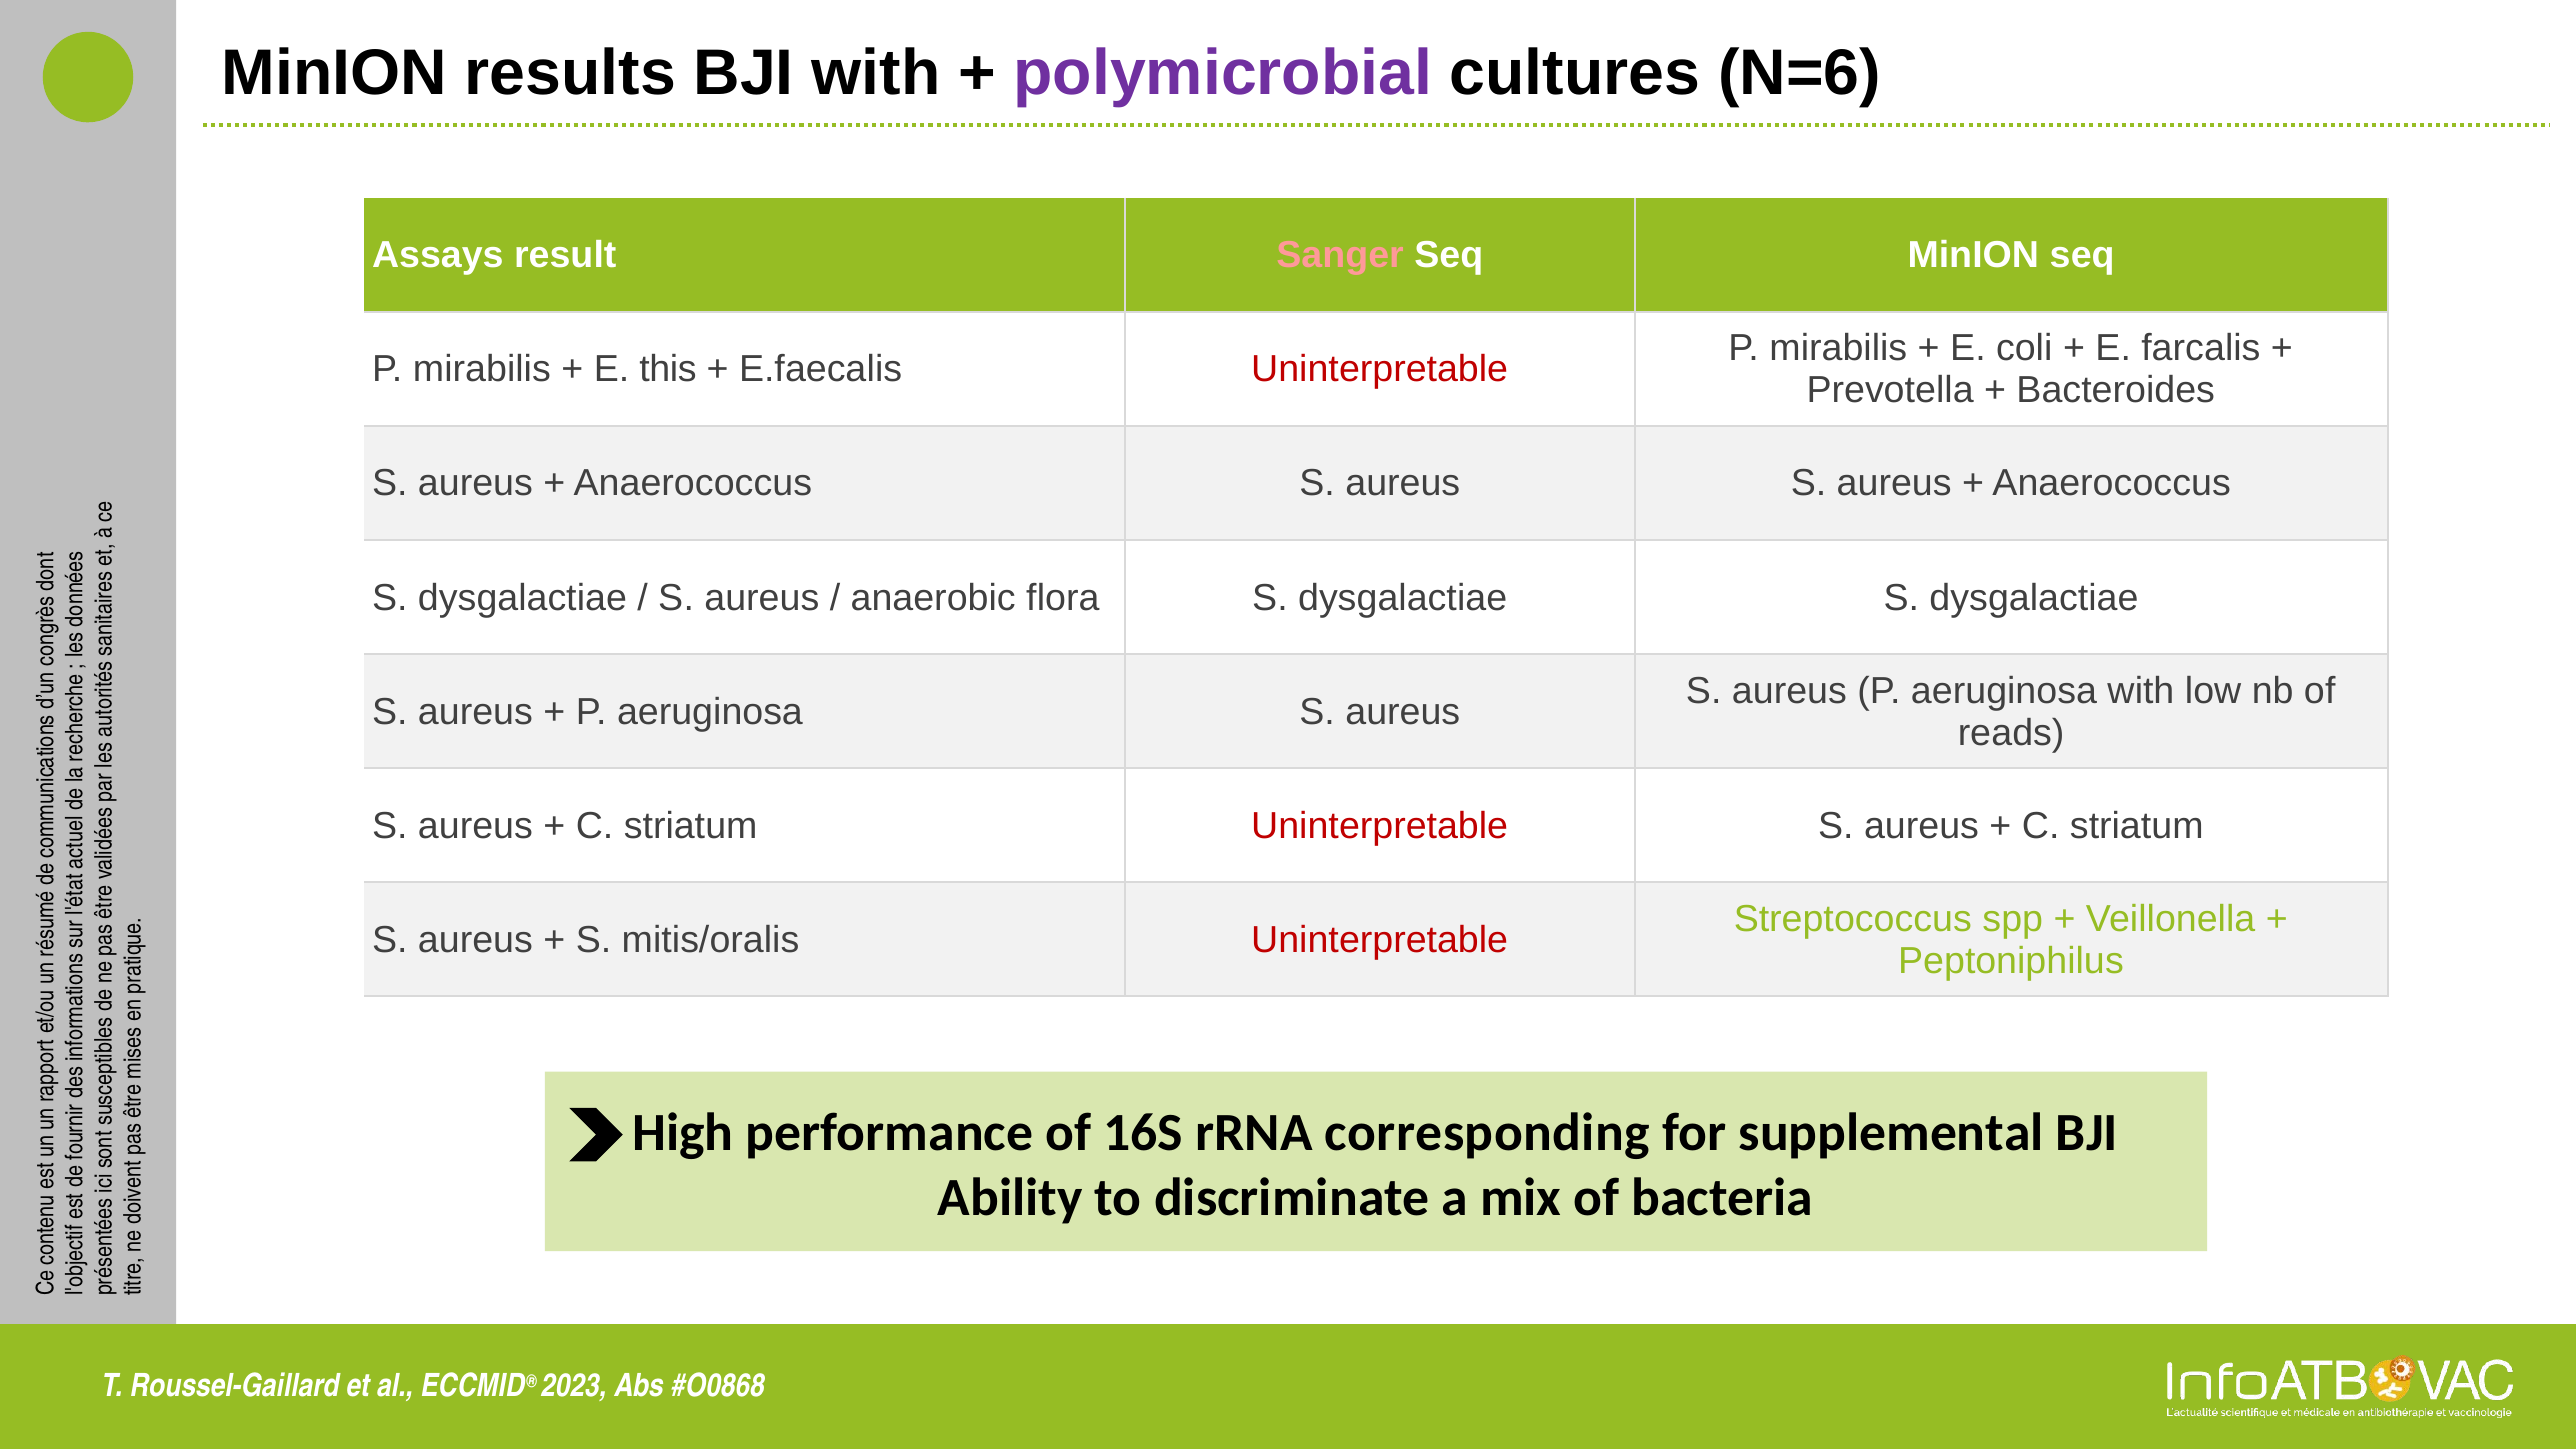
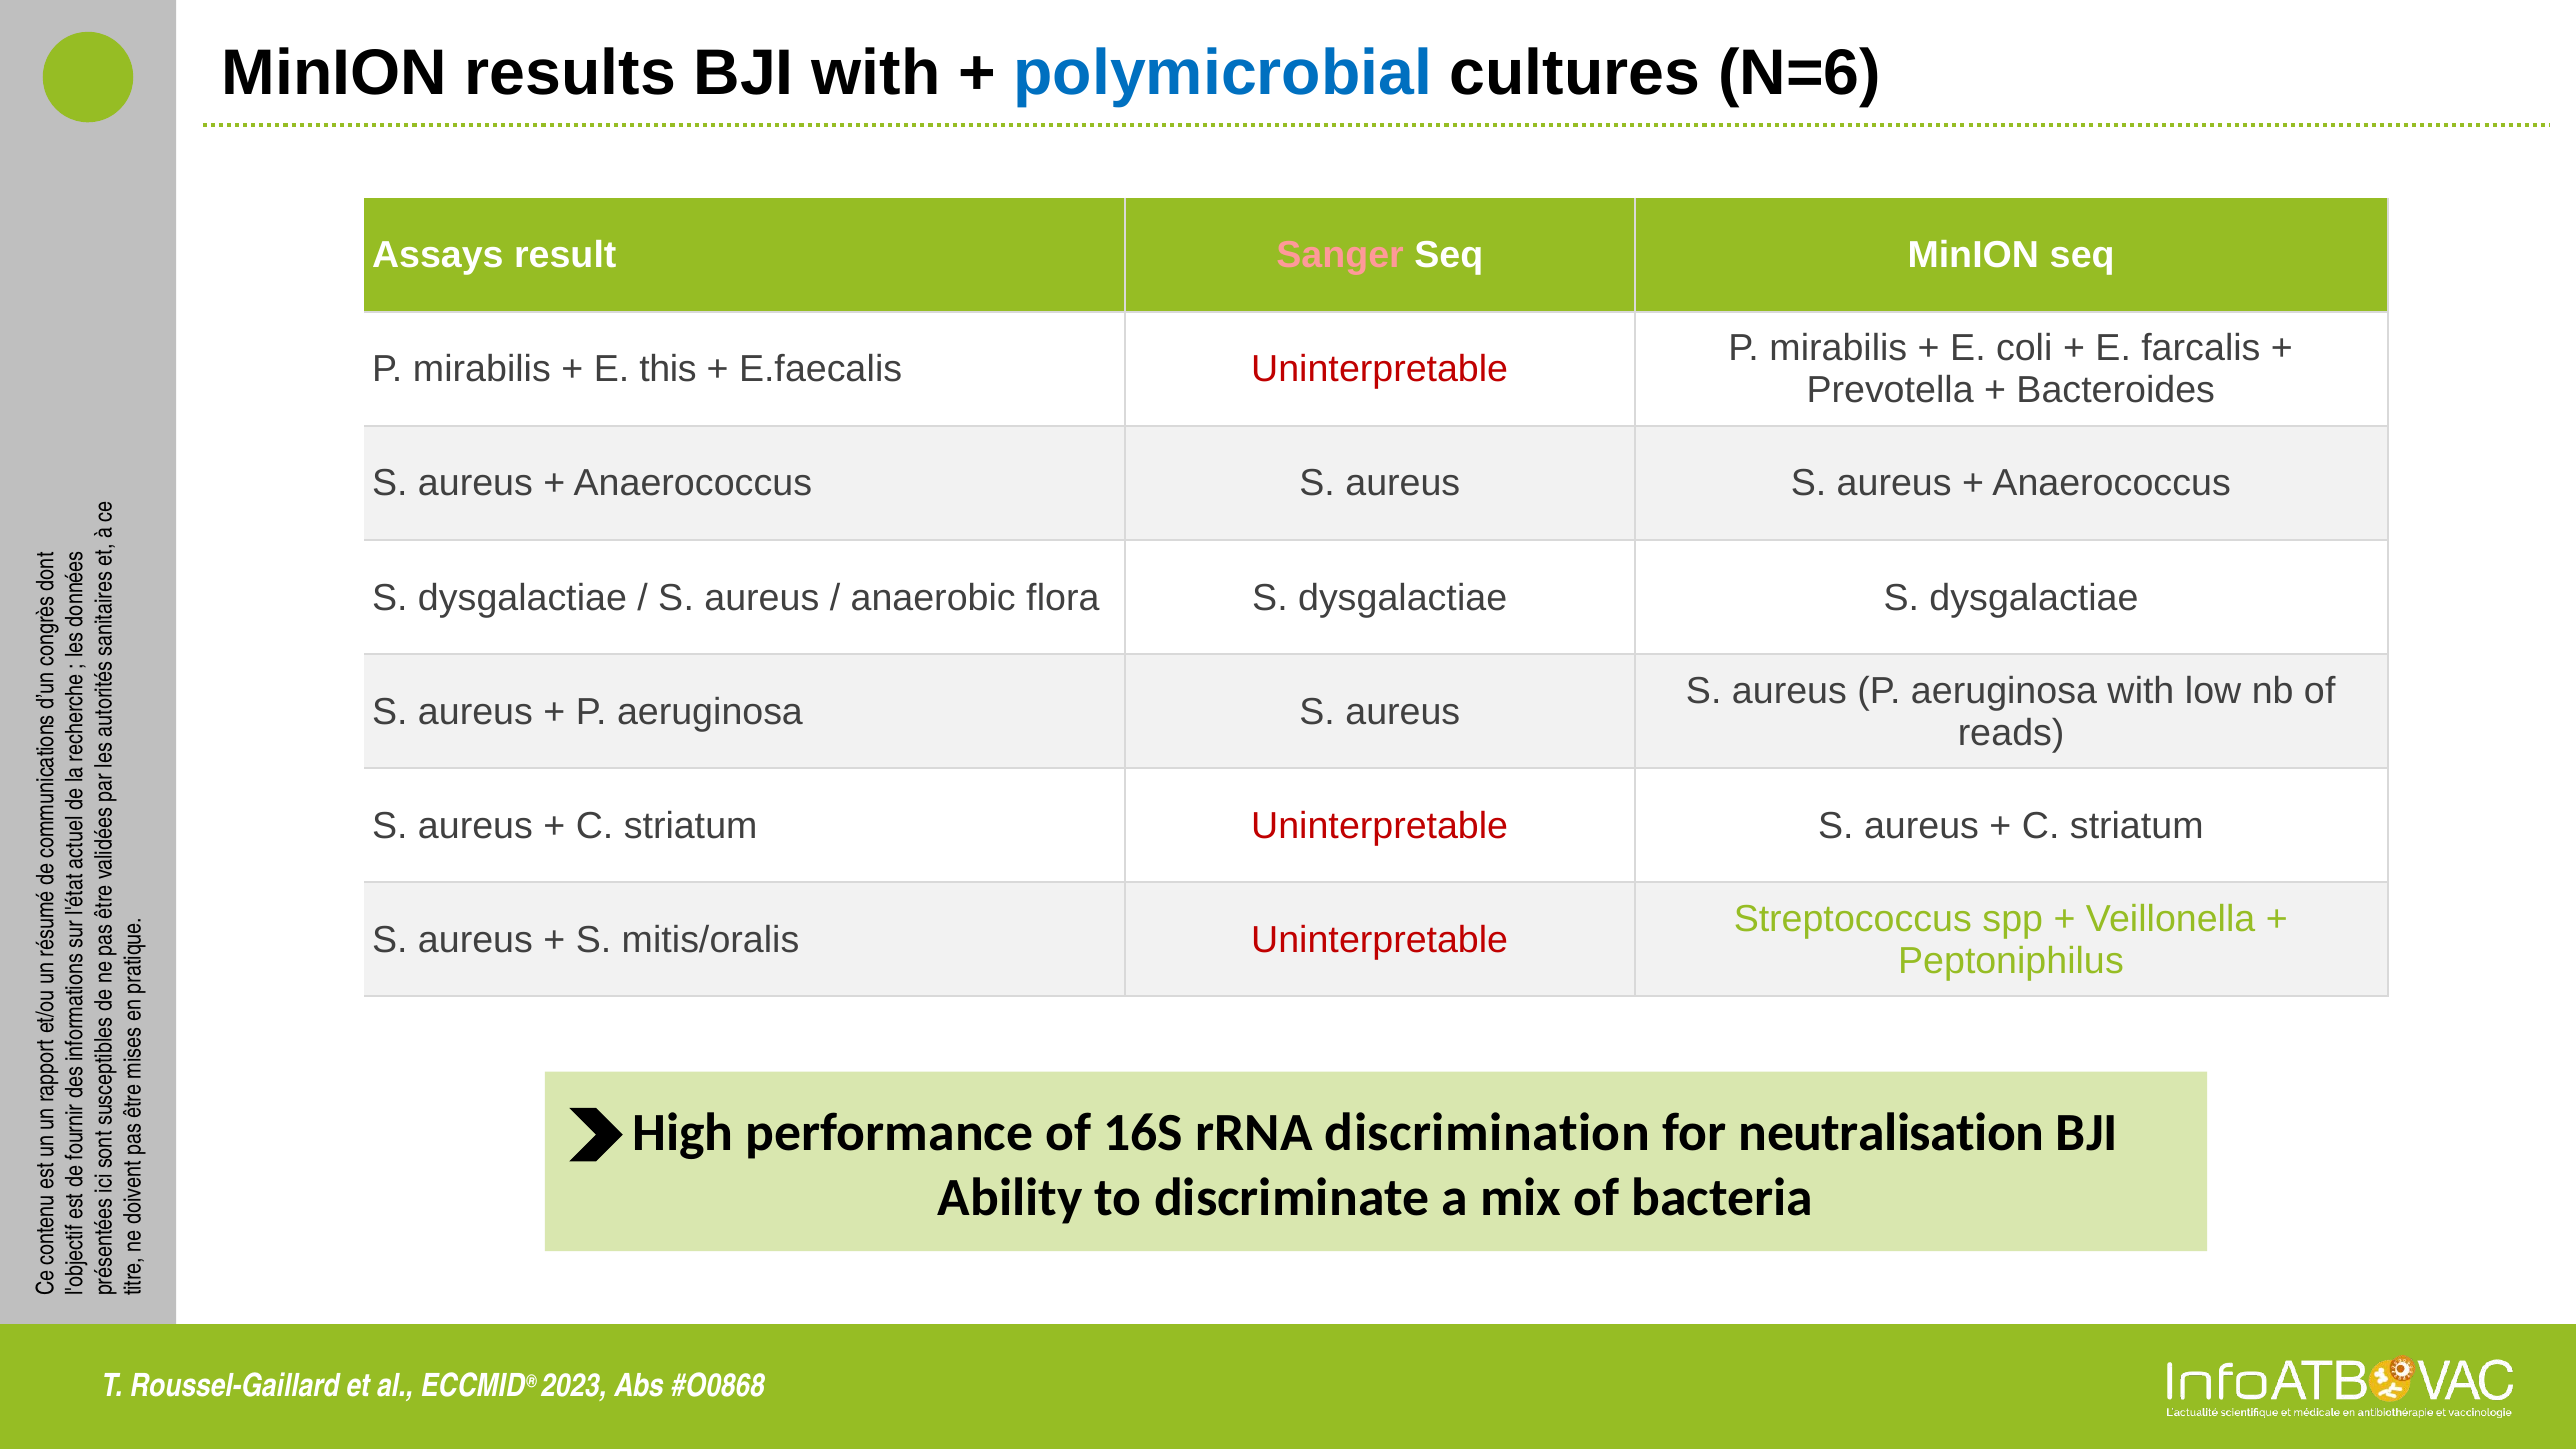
polymicrobial colour: purple -> blue (1223, 73)
corresponding: corresponding -> discrimination (1487, 1133)
supplemental: supplemental -> neutralisation (1892, 1133)
